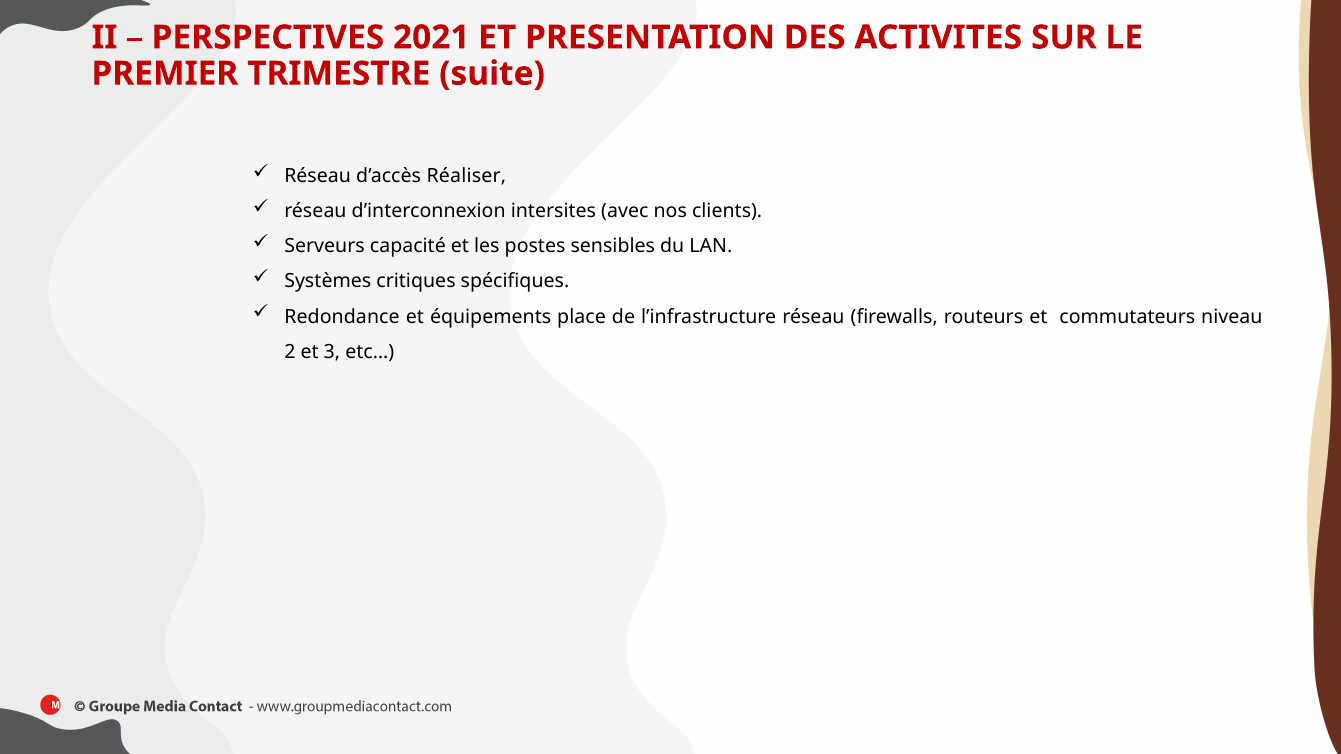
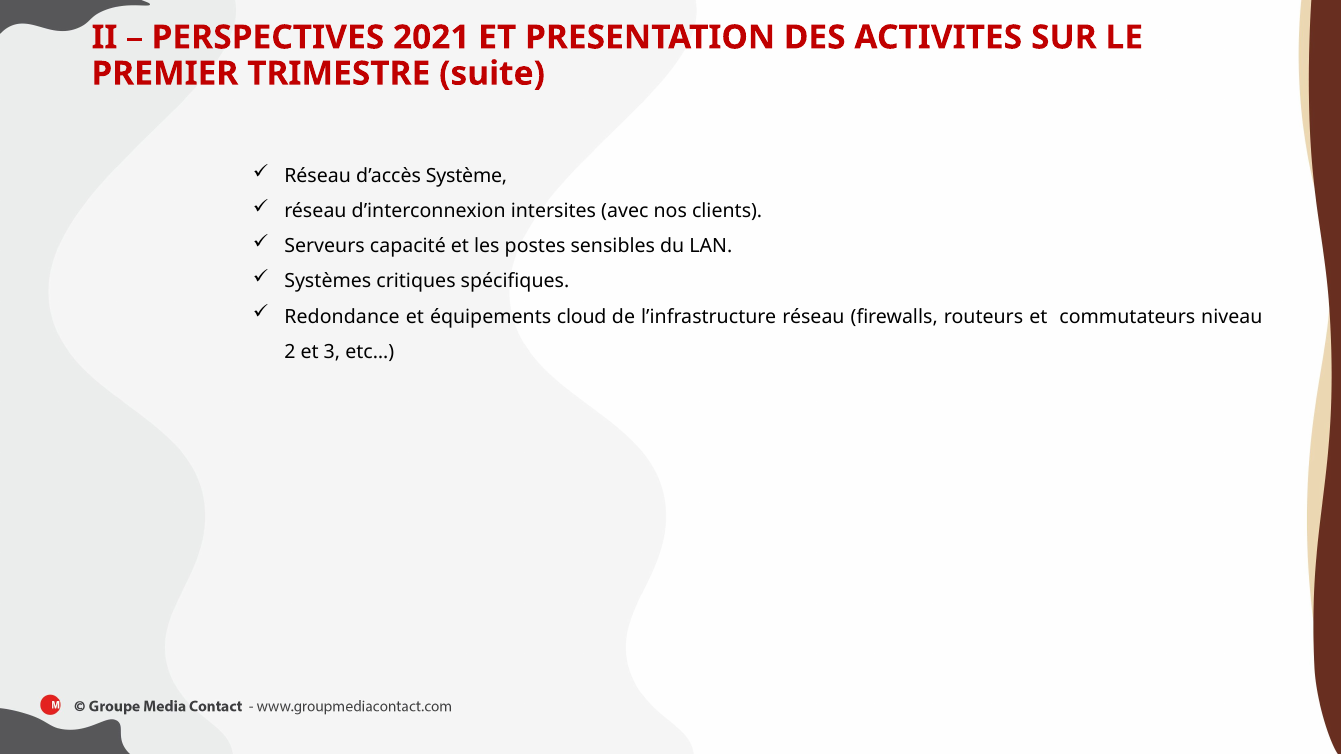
Réaliser: Réaliser -> Système (467, 176)
place: place -> cloud (582, 317)
